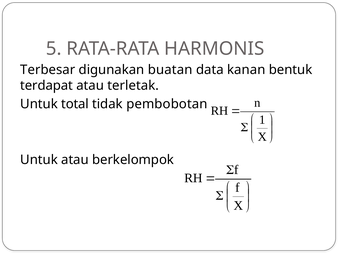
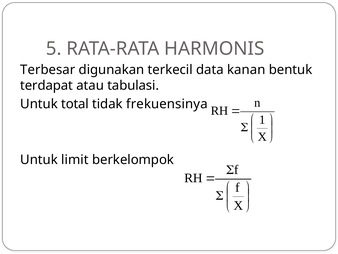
buatan: buatan -> terkecil (170, 70)
terletak: terletak -> tabulasi (133, 85)
pembobotan: pembobotan -> frekuensinya (167, 104)
Untuk atau: atau -> limit (75, 159)
